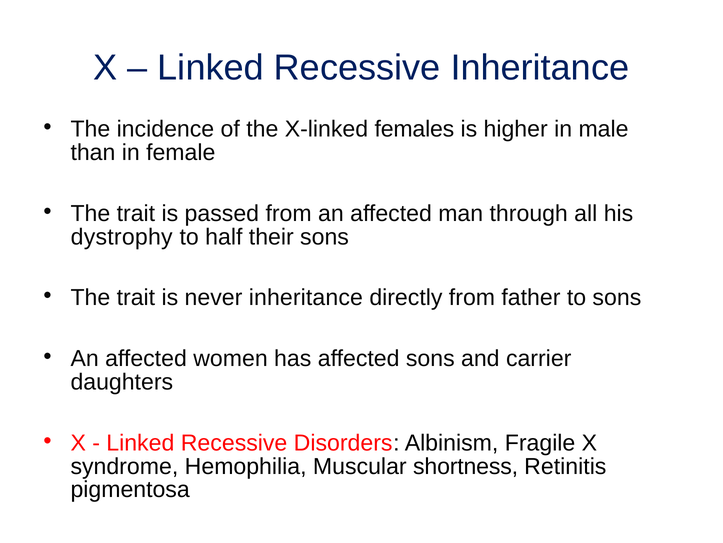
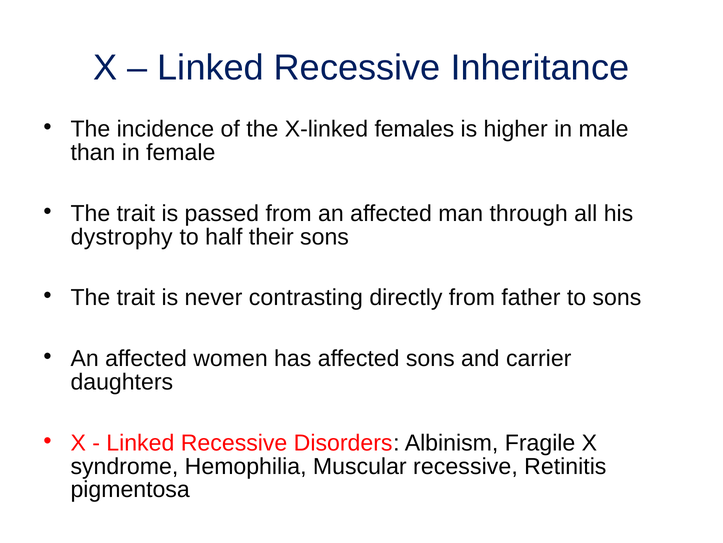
never inheritance: inheritance -> contrasting (306, 297)
Muscular shortness: shortness -> recessive (465, 466)
